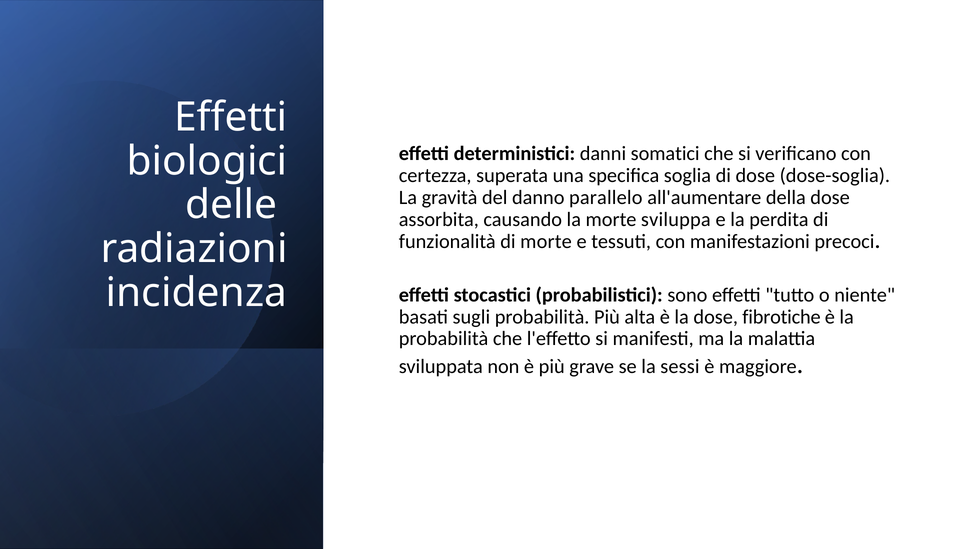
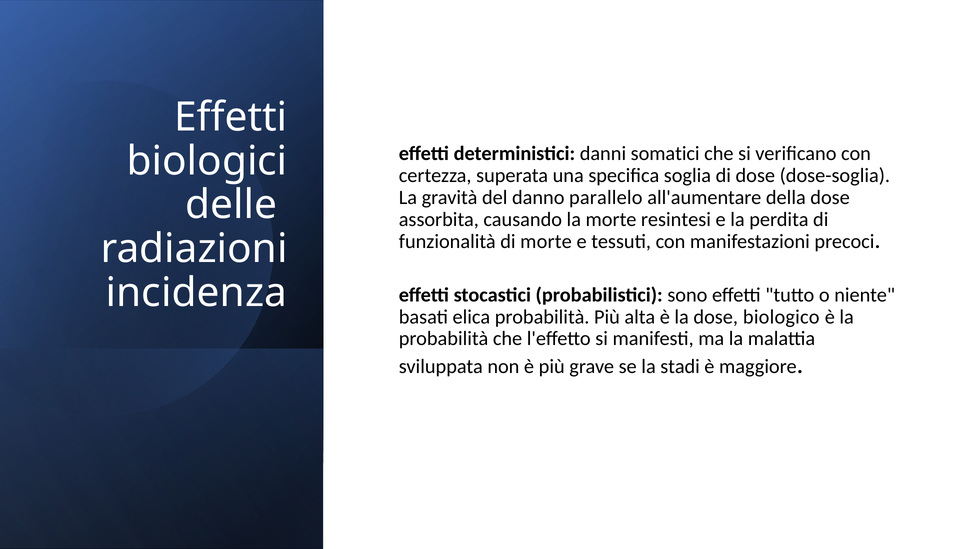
sviluppa: sviluppa -> resintesi (676, 220)
sugli: sugli -> elica (471, 317)
fibrotiche: fibrotiche -> biologico (781, 317)
sessi: sessi -> stadi (680, 367)
